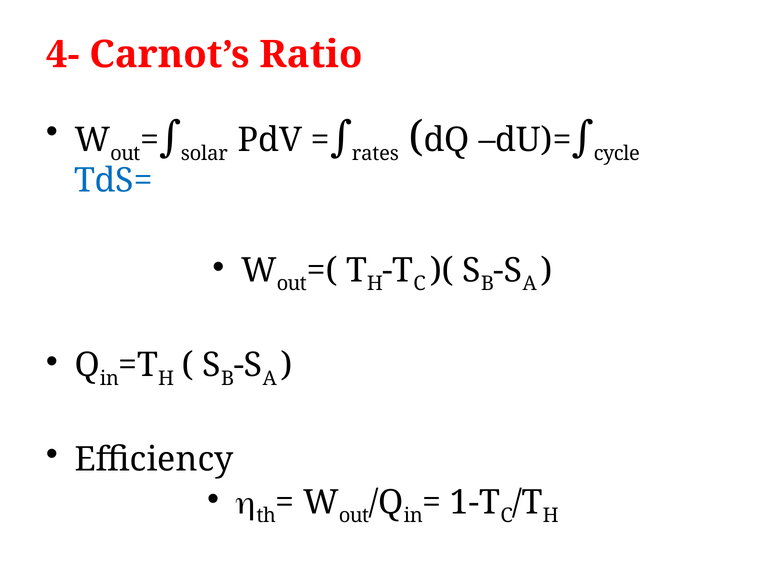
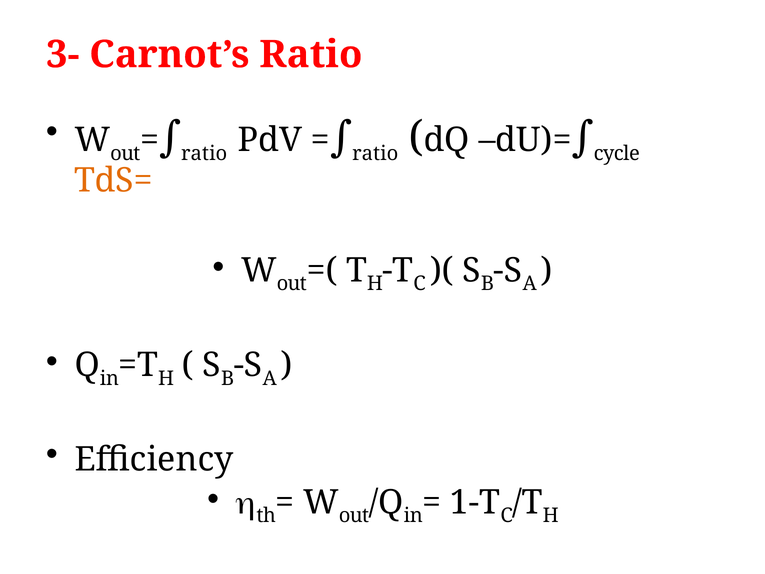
4-: 4- -> 3- (63, 55)
solar: solar -> ratio (204, 153)
rates: rates -> ratio (375, 153)
TdS= colour: blue -> orange (114, 181)
